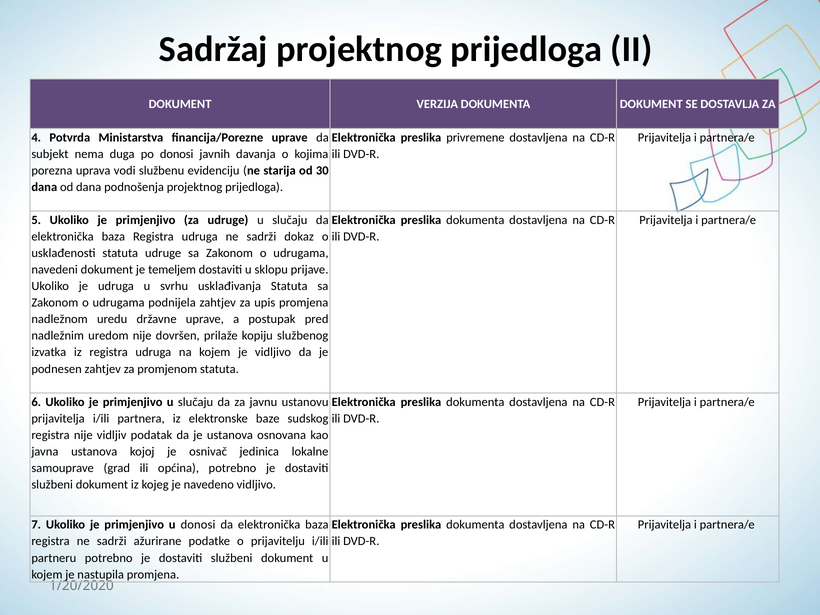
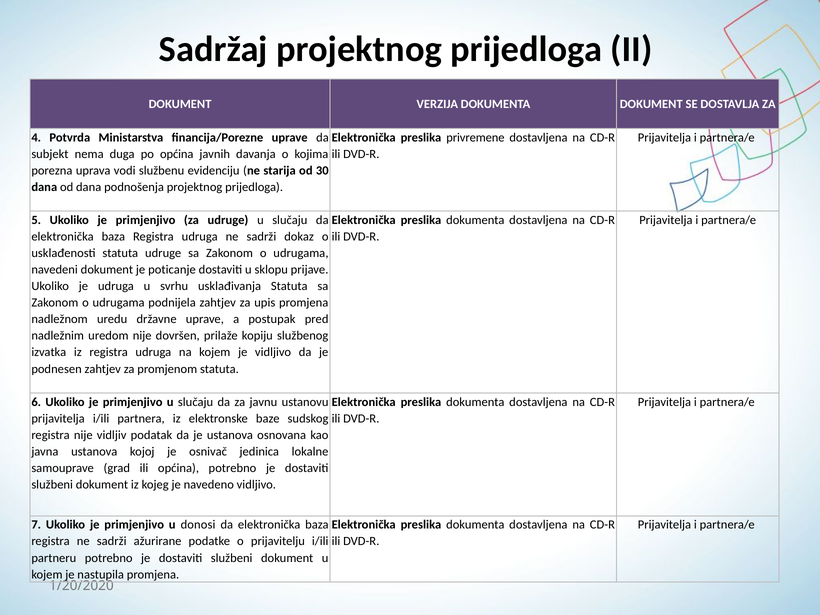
po donosi: donosi -> općina (177, 154)
temeljem: temeljem -> poticanje (172, 270)
